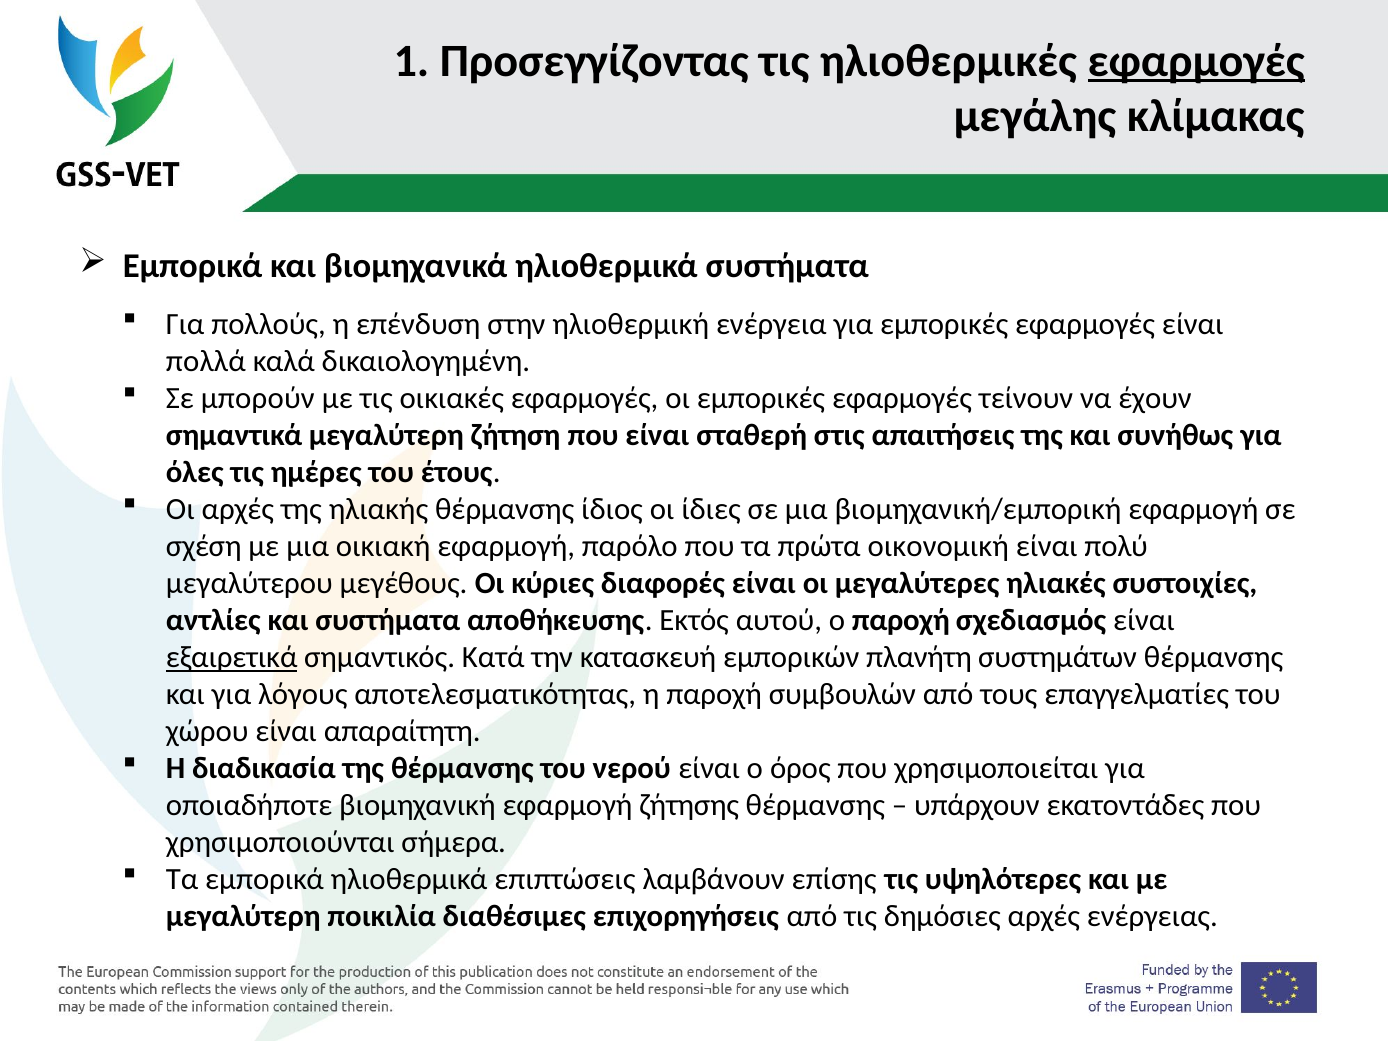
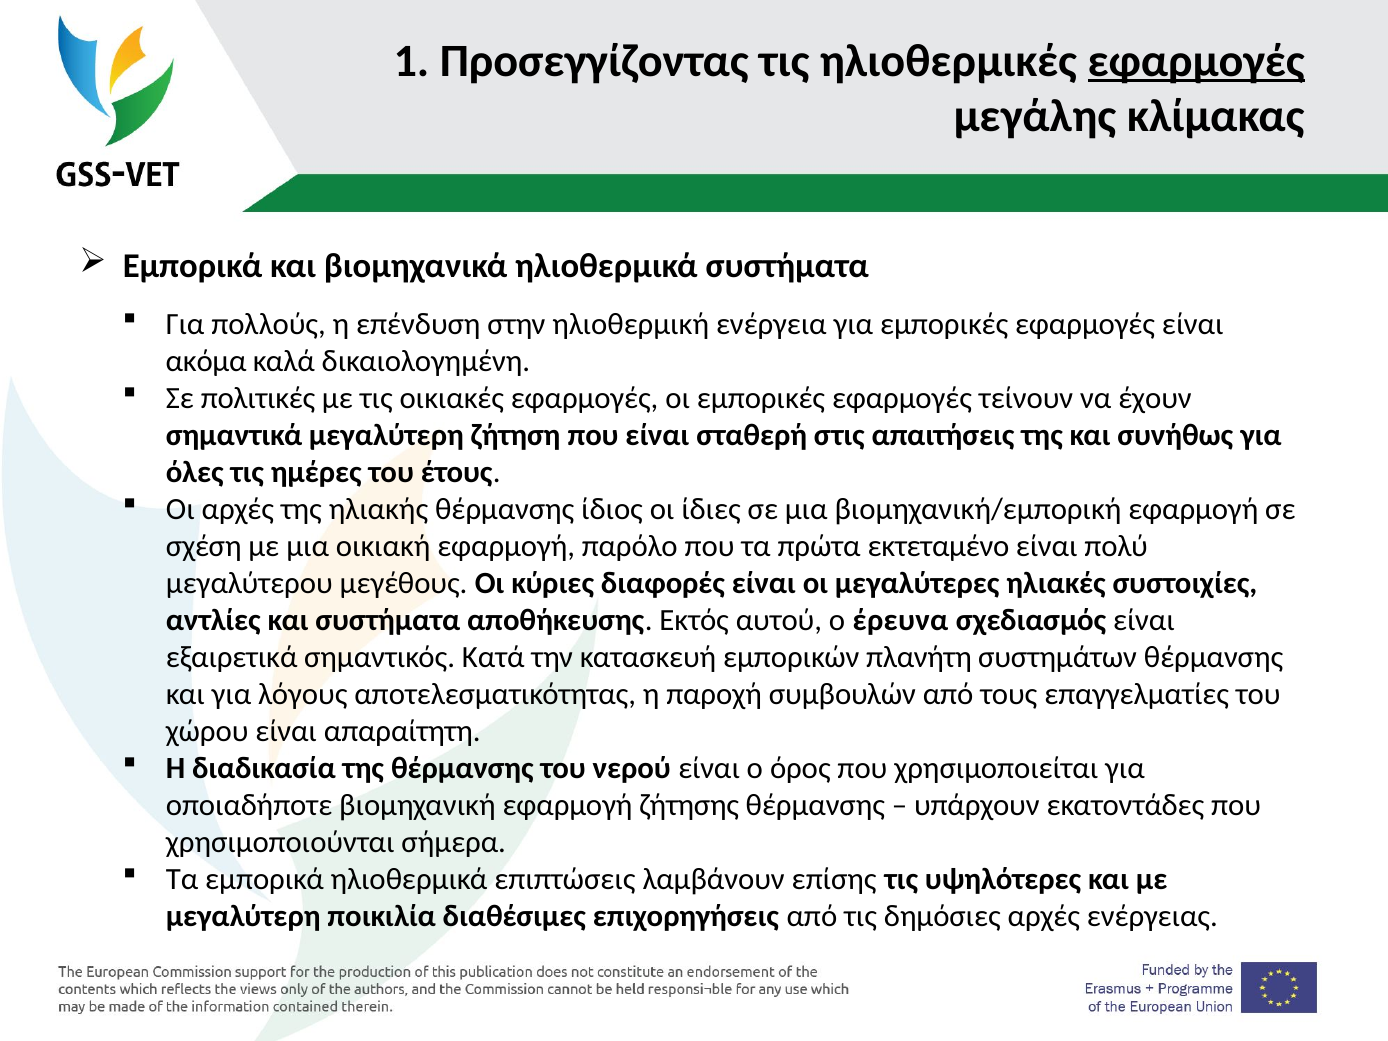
πολλά: πολλά -> ακόμα (206, 362)
μπορούν: μπορούν -> πολιτικές (258, 399)
οικονομική: οικονομική -> εκτεταμένο (938, 547)
ο παροχή: παροχή -> έρευνα (900, 621)
εξαιρετικά underline: present -> none (232, 658)
